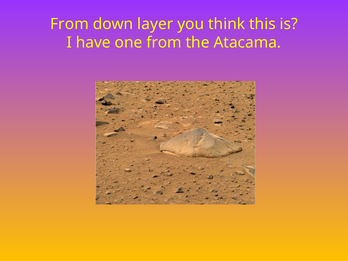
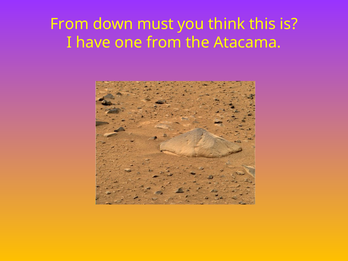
layer: layer -> must (155, 24)
